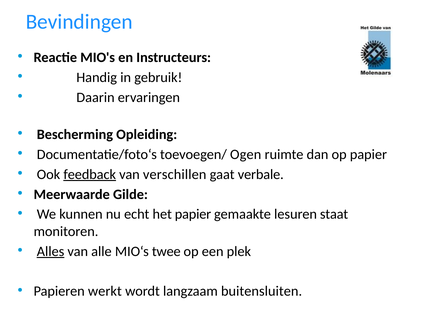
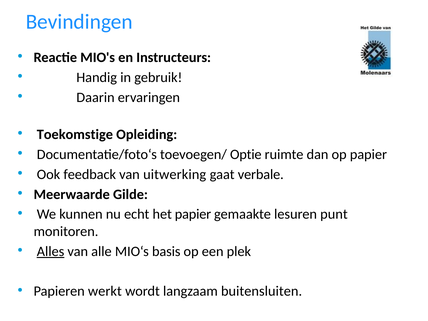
Bescherming: Bescherming -> Toekomstige (75, 134)
Ogen: Ogen -> Optie (246, 154)
feedback underline: present -> none (90, 174)
verschillen: verschillen -> uitwerking (175, 174)
staat: staat -> punt (334, 214)
twee: twee -> basis (166, 251)
